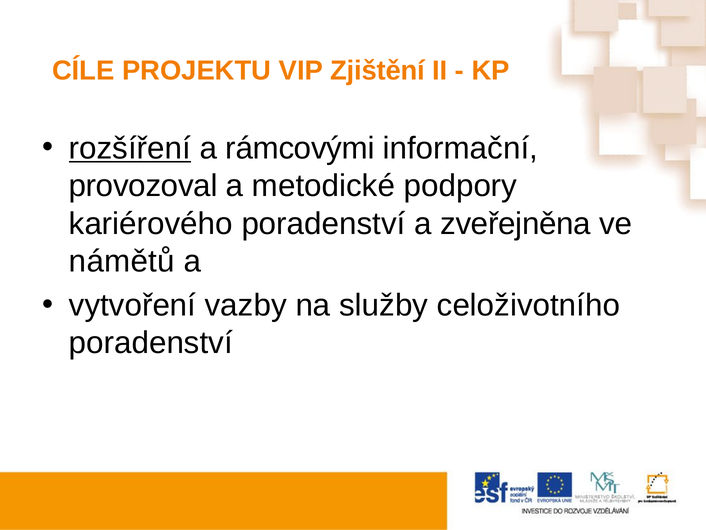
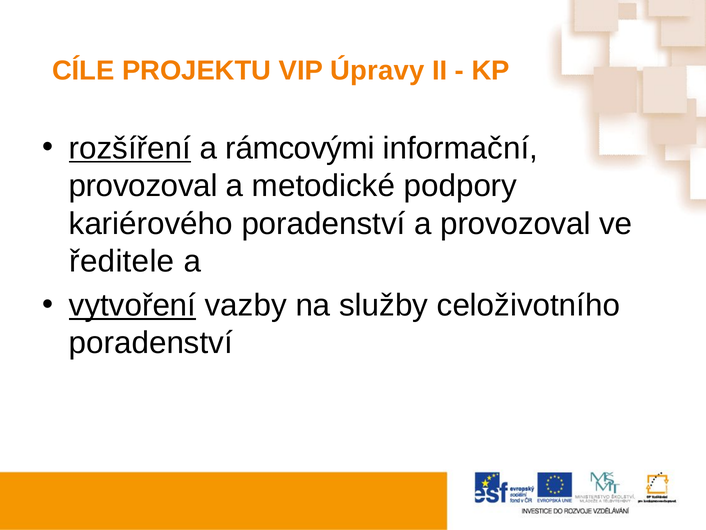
Zjištění: Zjištění -> Úpravy (377, 70)
a zveřejněna: zveřejněna -> provozoval (515, 223)
námětů: námětů -> ředitele (122, 261)
vytvoření underline: none -> present (132, 305)
